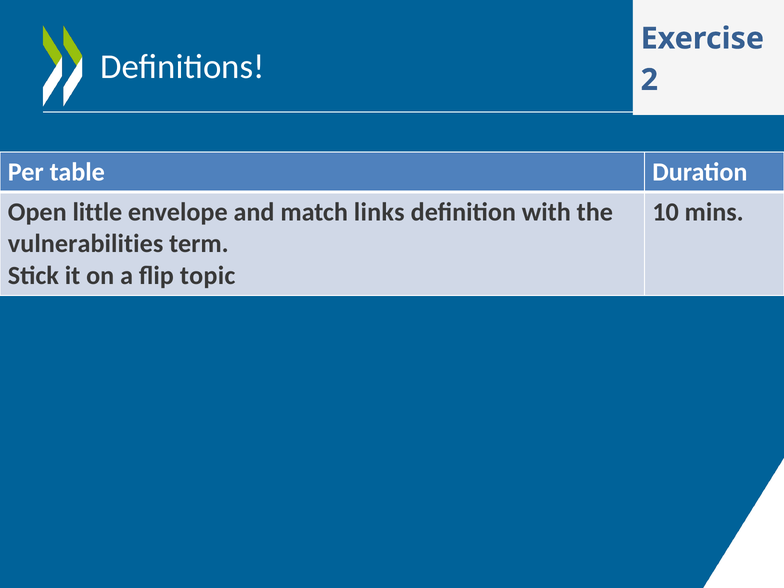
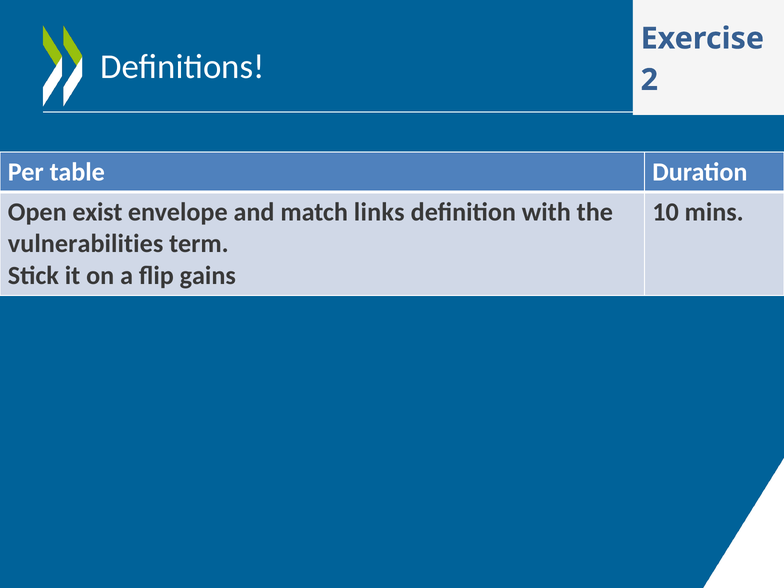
little: little -> exist (97, 212)
topic: topic -> gains (208, 276)
